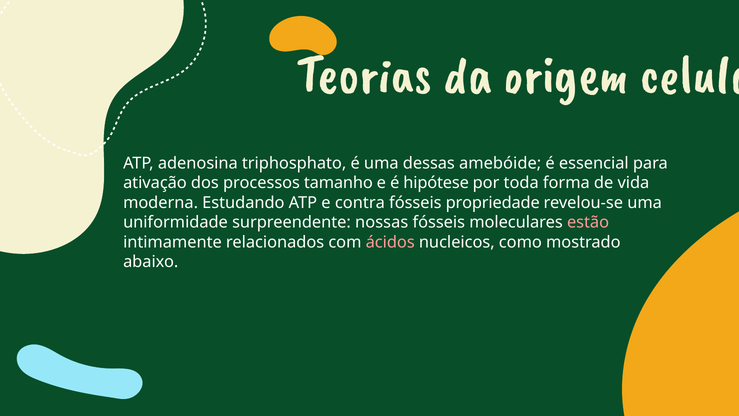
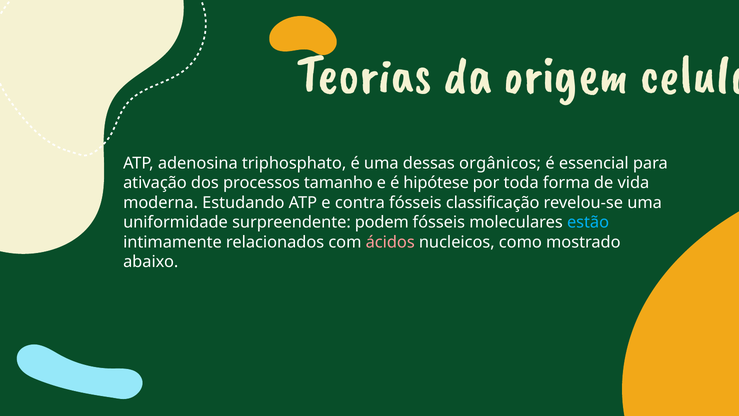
amebóide: amebóide -> orgânicos (500, 163)
propriedade: propriedade -> classificação (493, 203)
nossas: nossas -> podem (382, 222)
estão colour: pink -> light blue (588, 222)
